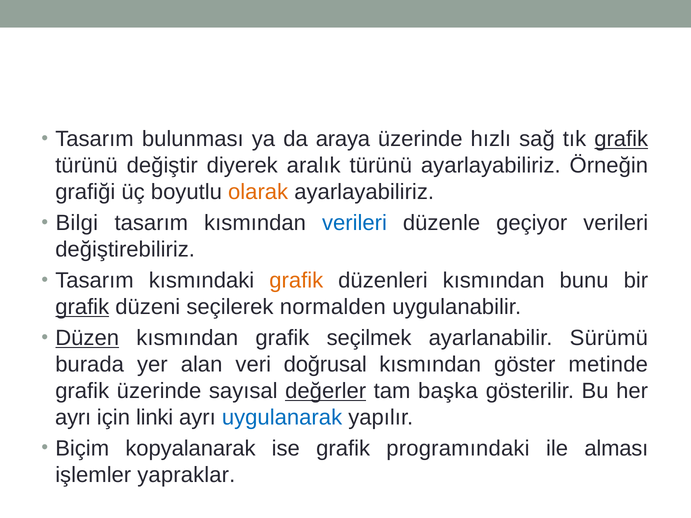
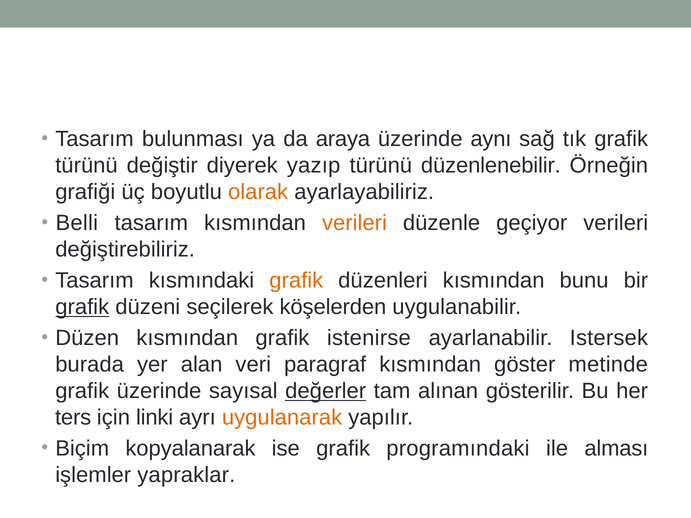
hızlı: hızlı -> aynı (491, 139)
grafik underline: present -> none (621, 139)
aralık: aralık -> yazıp (314, 166)
türünü ayarlayabiliriz: ayarlayabiliriz -> düzenlenebilir (491, 166)
Bilgi: Bilgi -> Belli (77, 223)
verileri colour: blue -> orange (354, 223)
normalden: normalden -> köşelerden (333, 307)
Düzen underline: present -> none (87, 338)
seçilmek: seçilmek -> istenirse (369, 338)
Sürümü: Sürümü -> Istersek (609, 338)
doğrusal: doğrusal -> paragraf (325, 365)
başka: başka -> alınan (448, 391)
ayrı: ayrı -> ters (73, 418)
uygulanarak colour: blue -> orange (282, 418)
